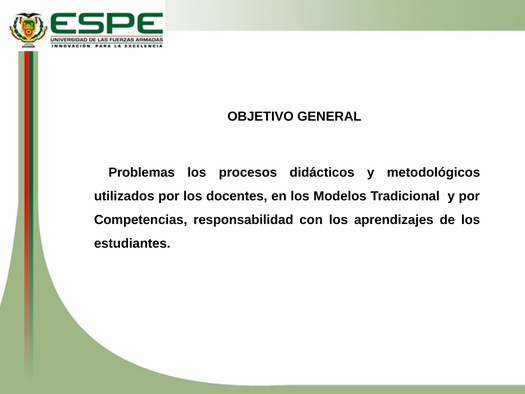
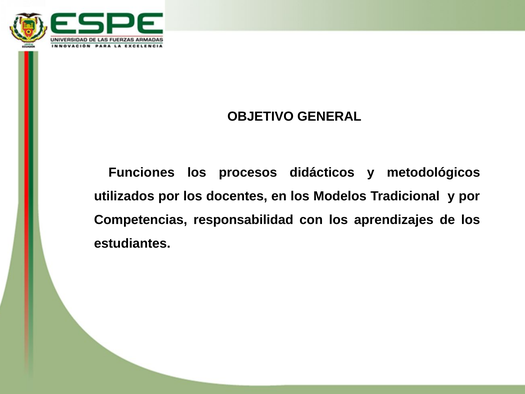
Problemas: Problemas -> Funciones (142, 172)
